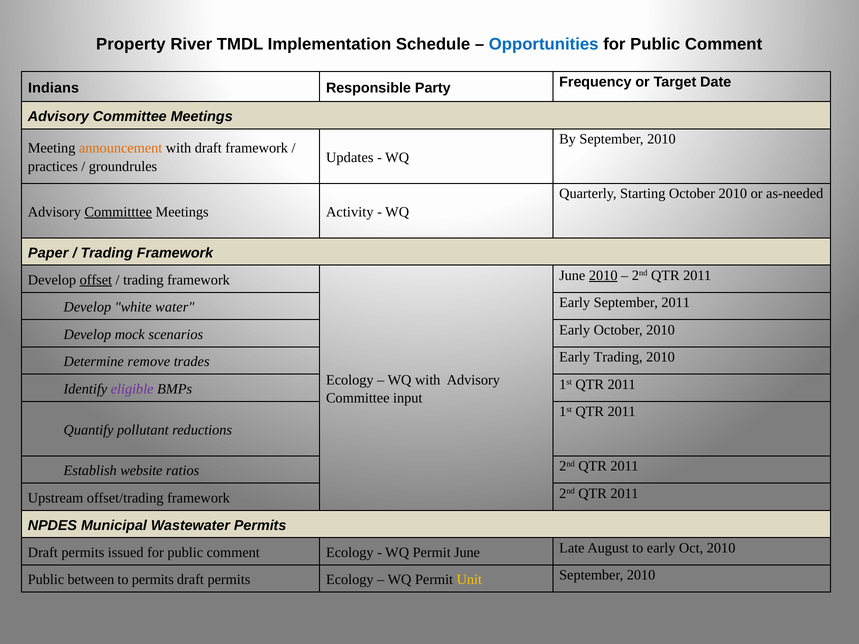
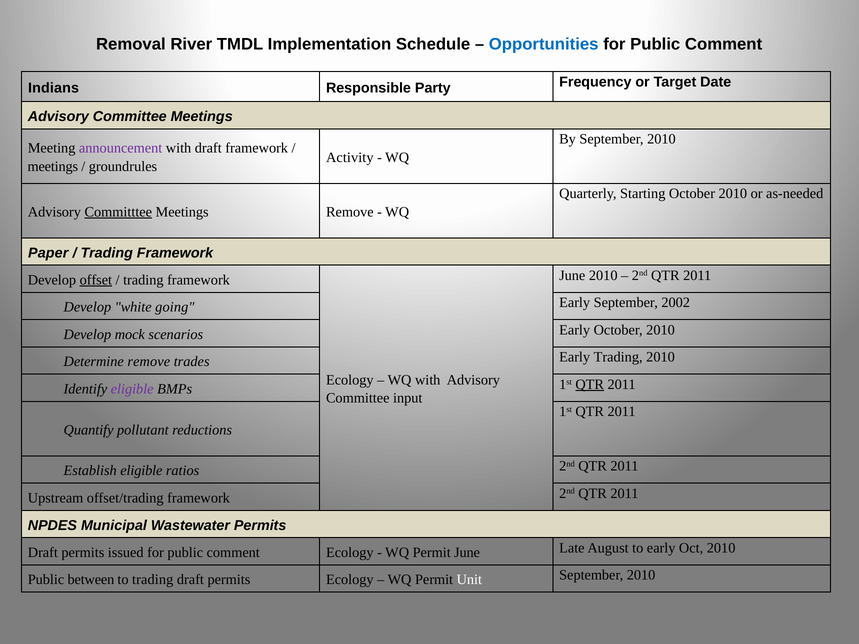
Property: Property -> Removal (131, 44)
announcement colour: orange -> purple (121, 148)
Updates: Updates -> Activity (350, 157)
practices: practices -> meetings (53, 167)
Meetings Activity: Activity -> Remove (350, 212)
2010 underline: present -> none (603, 276)
water: water -> going (175, 307)
September 2011: 2011 -> 2002 (676, 303)
QTR underline: none -> present (590, 385)
Establish website: website -> eligible (141, 471)
to permits: permits -> trading (153, 580)
Unit colour: yellow -> white (469, 580)
